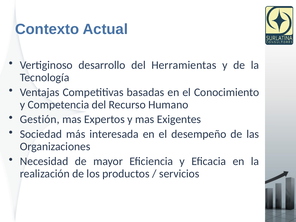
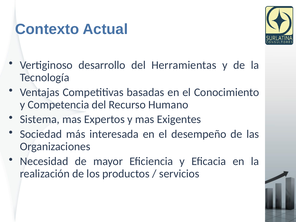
Gestión: Gestión -> Sistema (40, 119)
